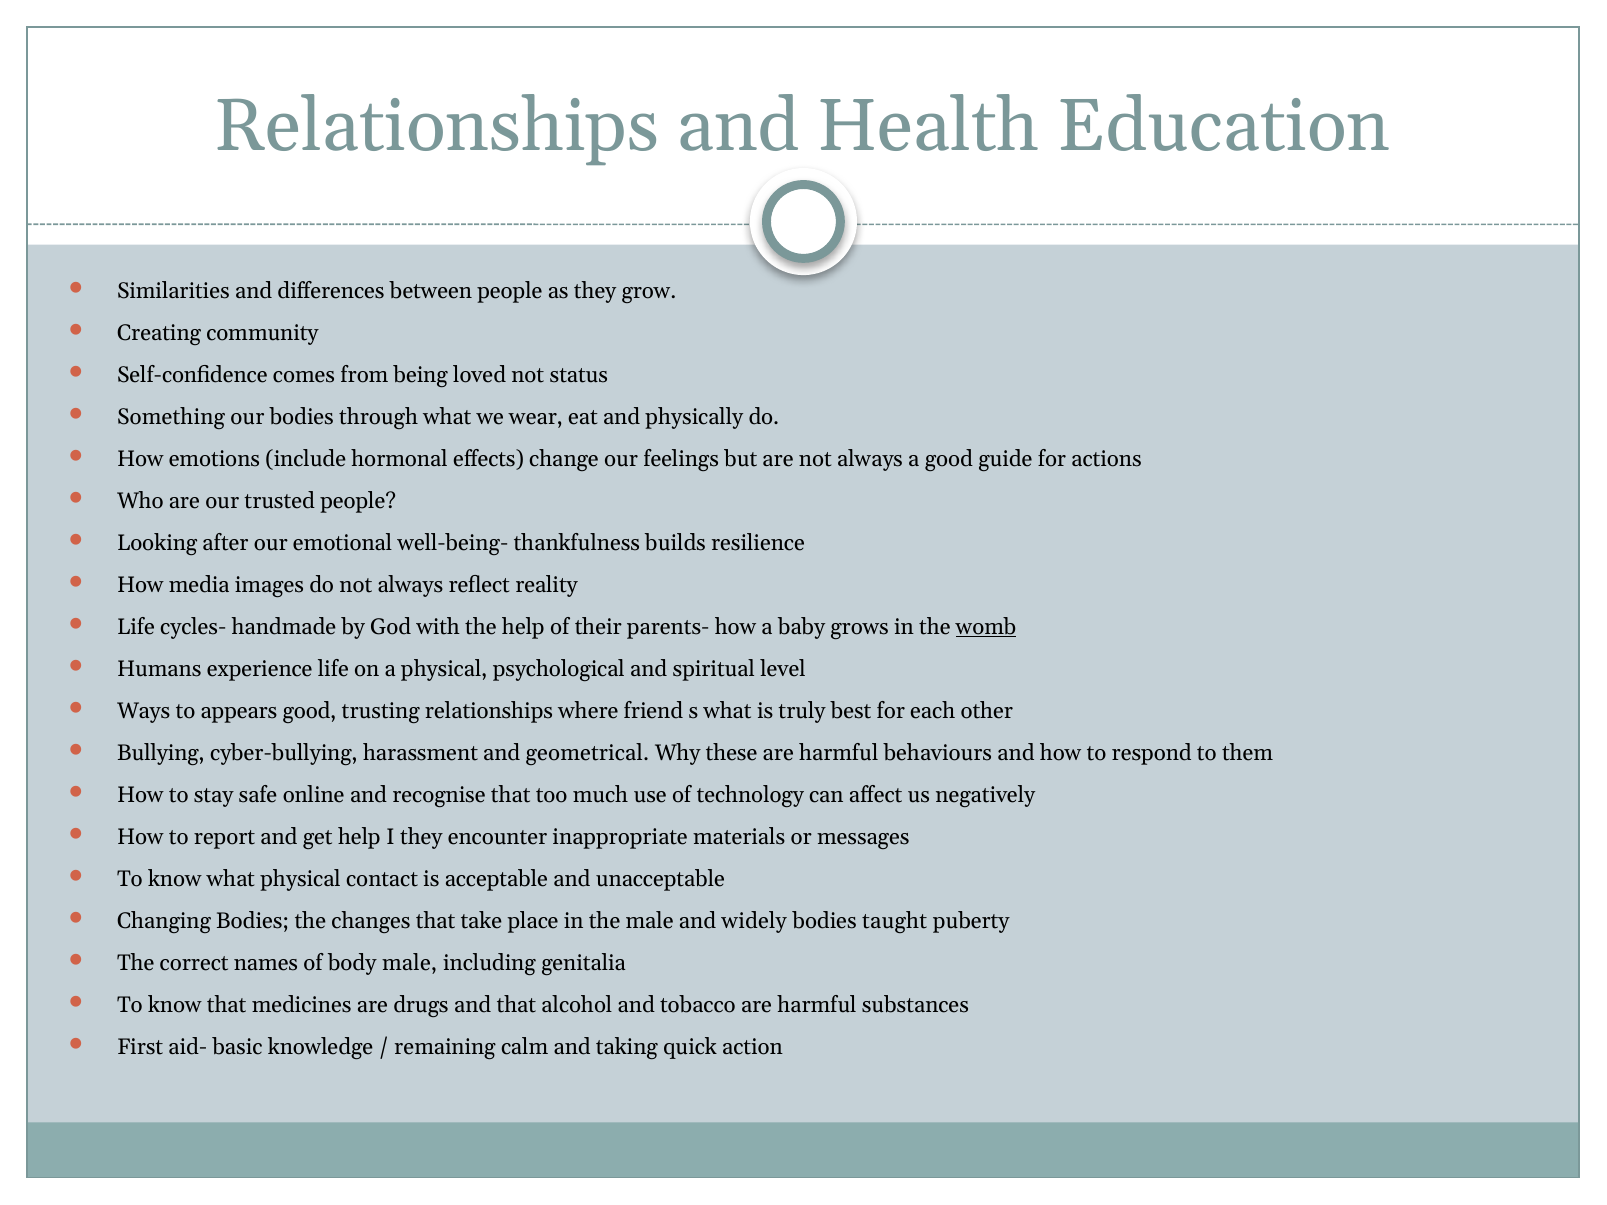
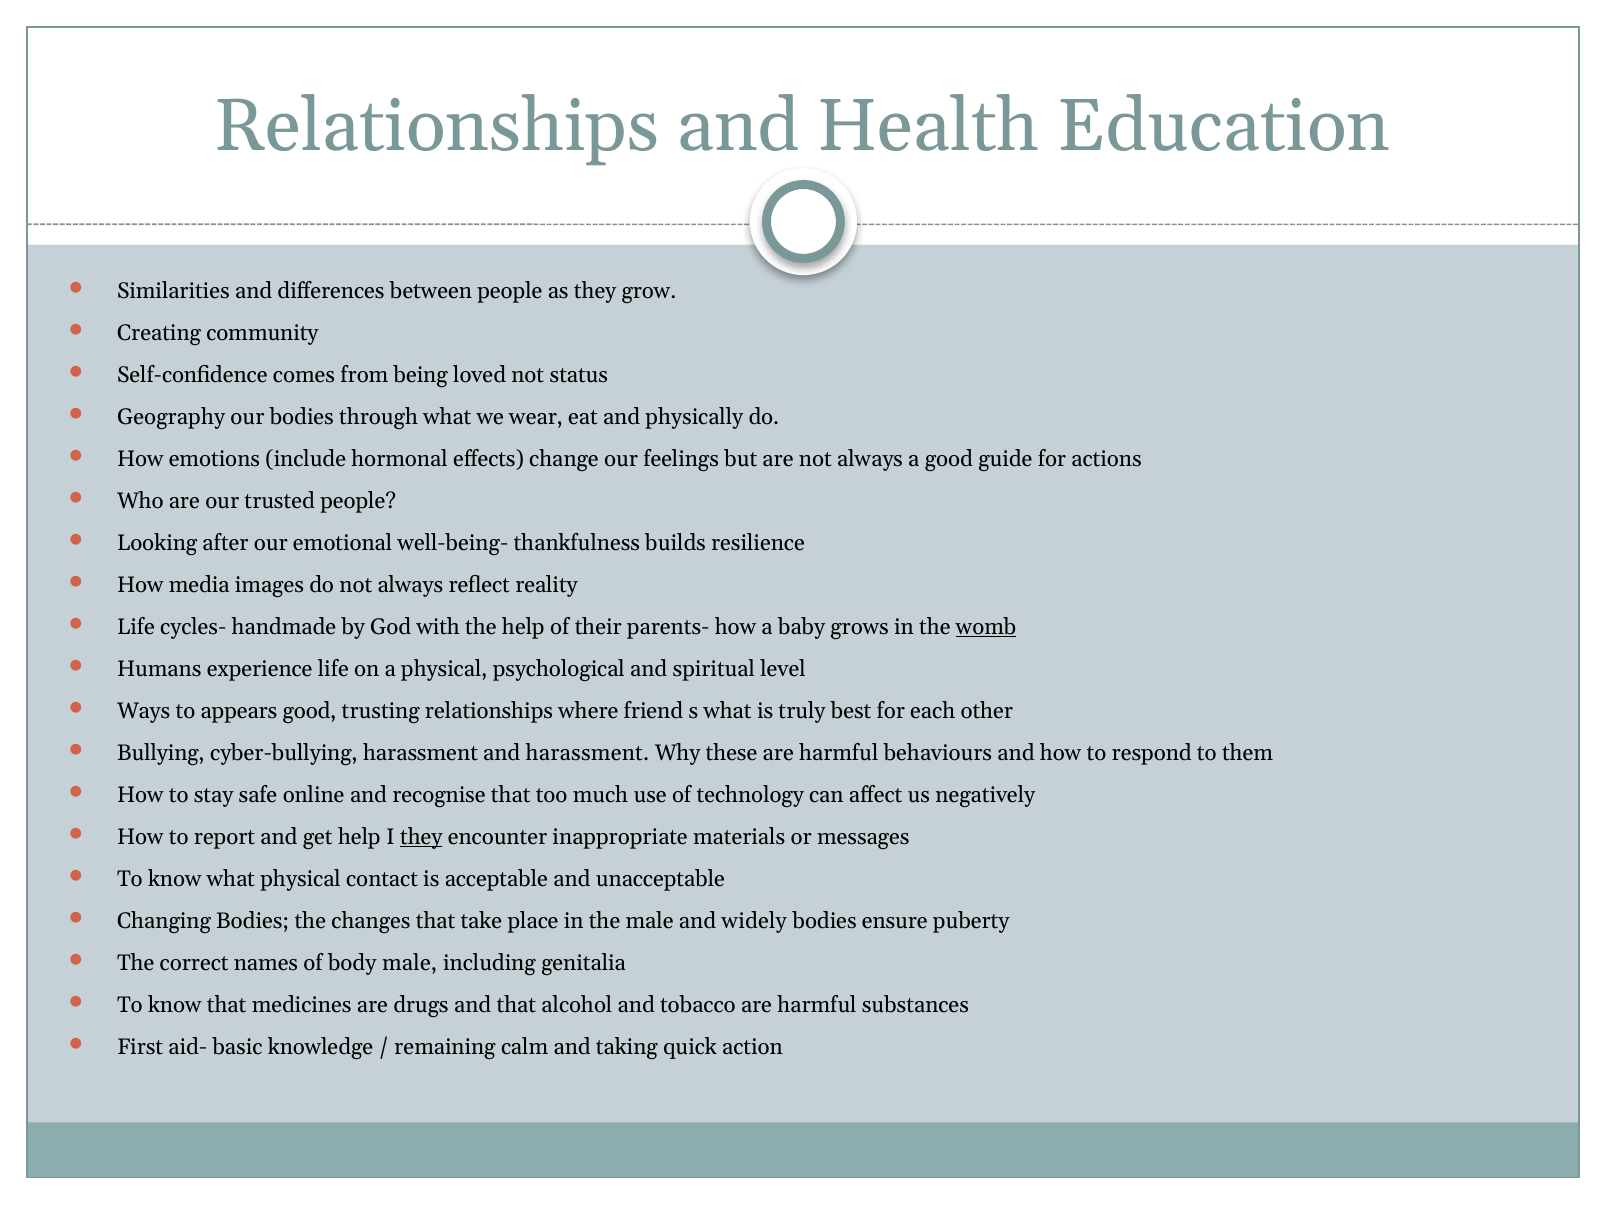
Something: Something -> Geography (171, 417)
and geometrical: geometrical -> harassment (587, 753)
they underline: none -> present (421, 837)
taught: taught -> ensure (895, 921)
